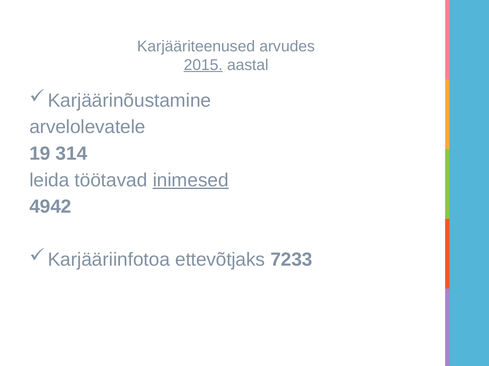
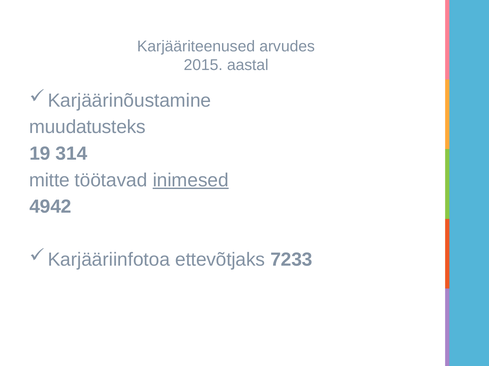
2015 underline: present -> none (203, 65)
arvelolevatele: arvelolevatele -> muudatusteks (87, 127)
leida: leida -> mitte (49, 180)
